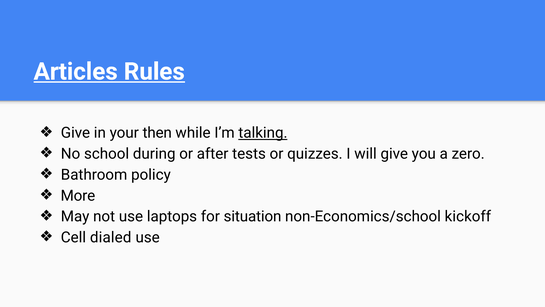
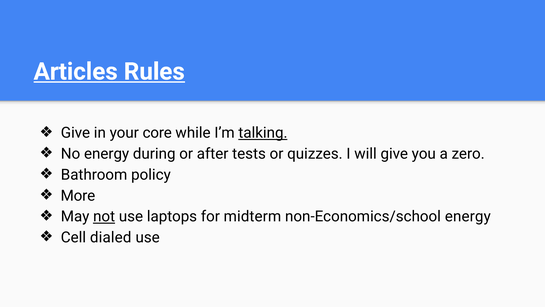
then: then -> core (157, 133)
No school: school -> energy (107, 154)
not underline: none -> present (104, 216)
situation: situation -> midterm (252, 216)
non-Economics/school kickoff: kickoff -> energy (468, 216)
